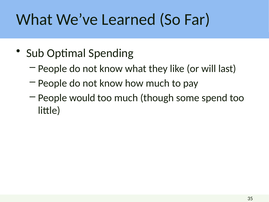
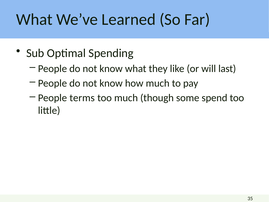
would: would -> terms (82, 98)
